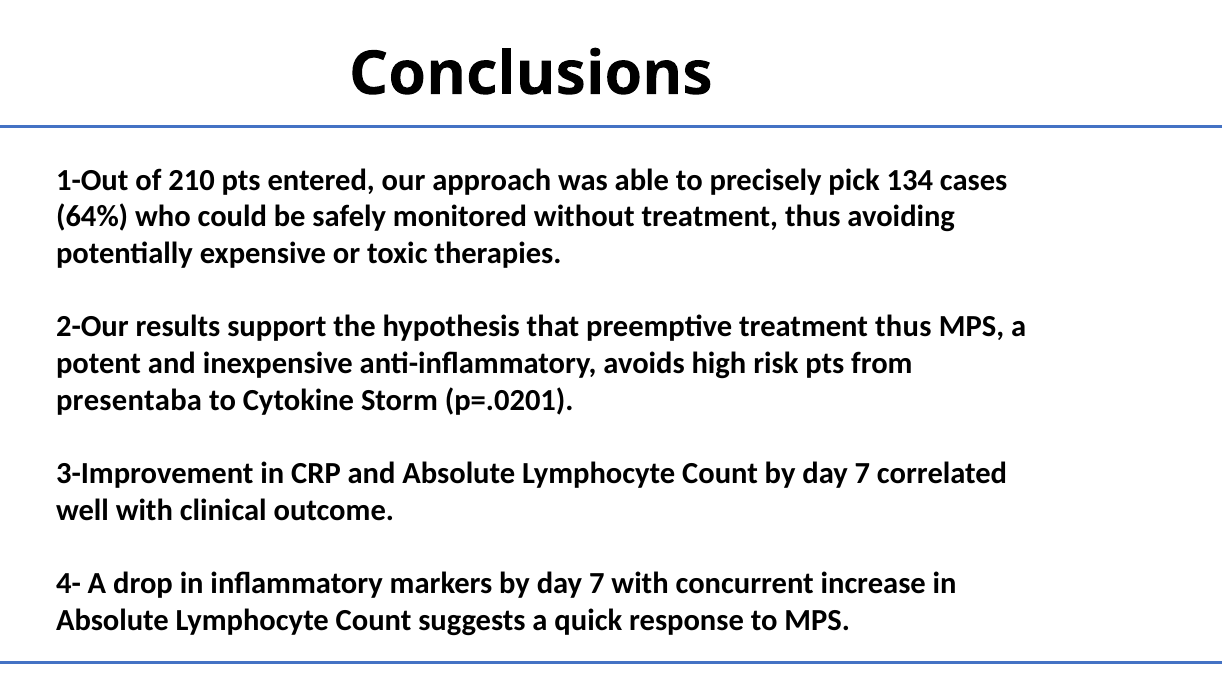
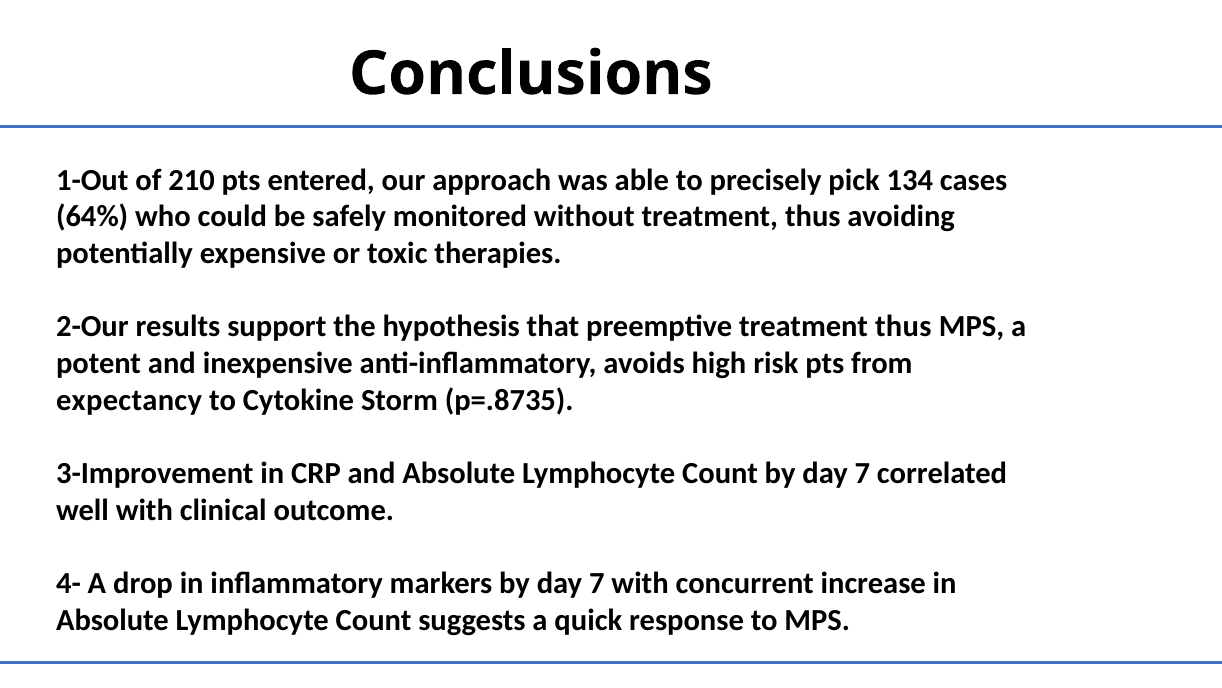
presentaba: presentaba -> expectancy (129, 400)
p=.0201: p=.0201 -> p=.8735 (509, 400)
